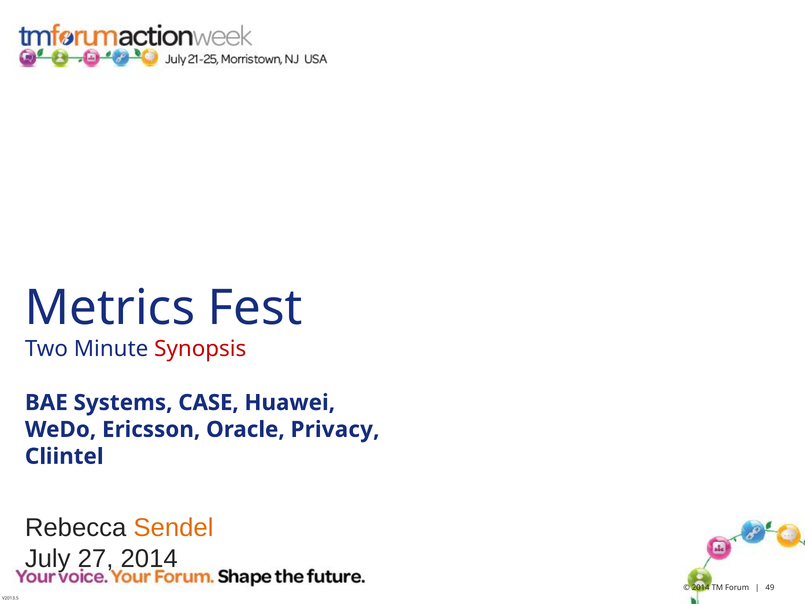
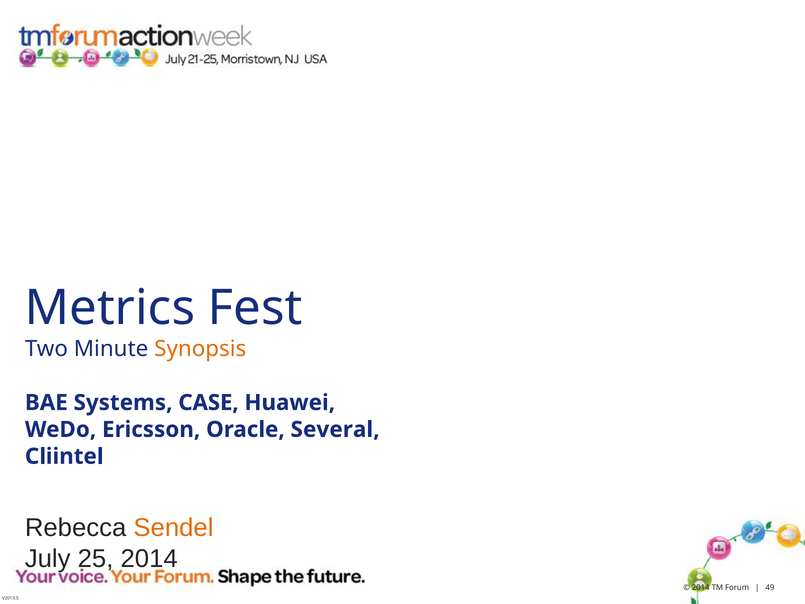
Synopsis colour: red -> orange (200, 349)
Privacy: Privacy -> Several (335, 429)
27: 27 -> 25 (96, 559)
